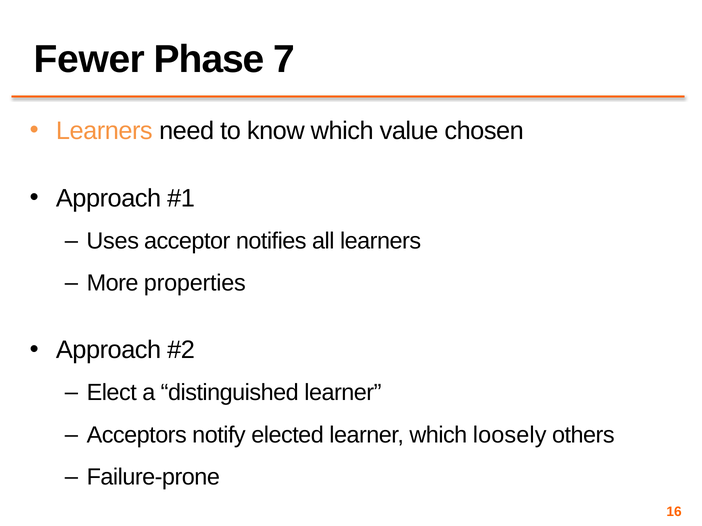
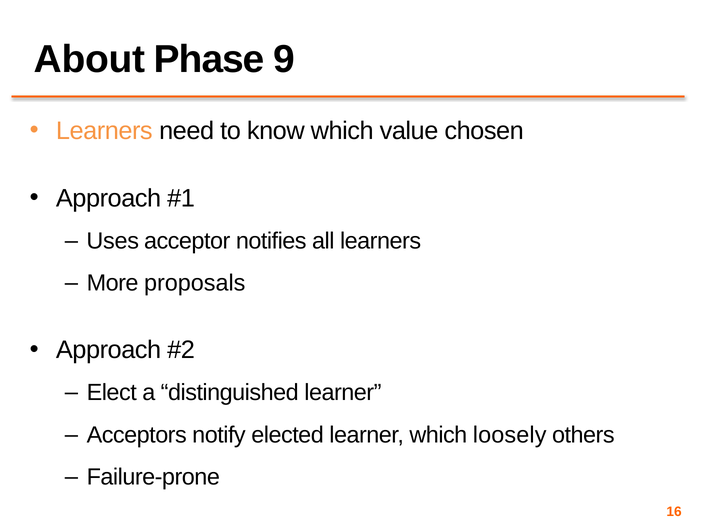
Fewer: Fewer -> About (89, 59)
7: 7 -> 9 (284, 59)
properties: properties -> proposals (195, 283)
